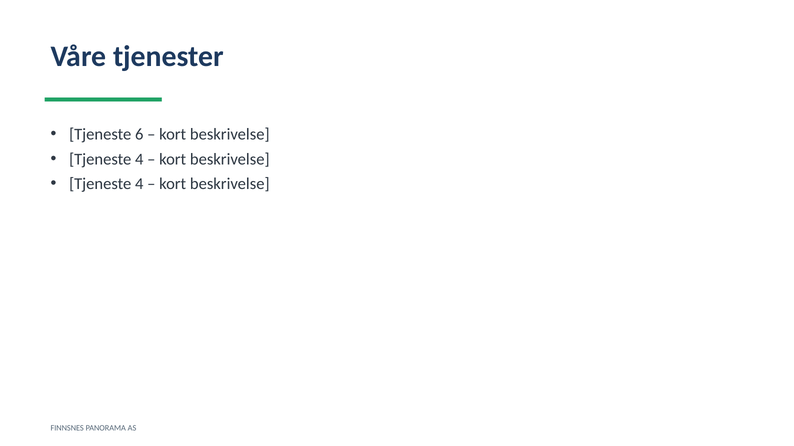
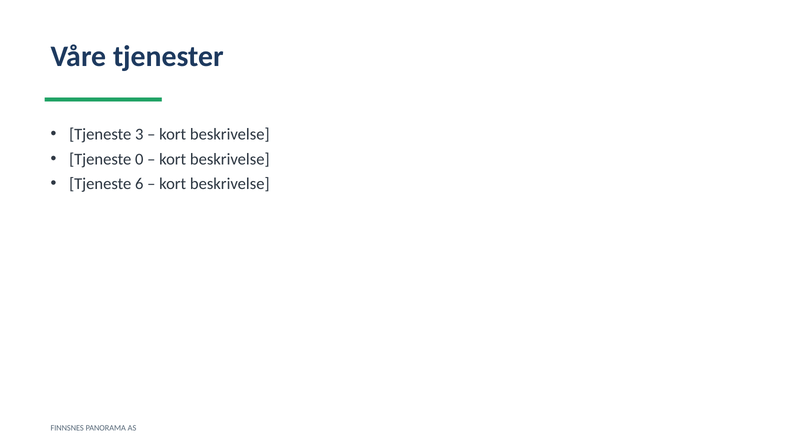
6: 6 -> 3 (139, 134)
4: 4 -> 0 (139, 159)
4: 4 -> 6 (139, 184)
